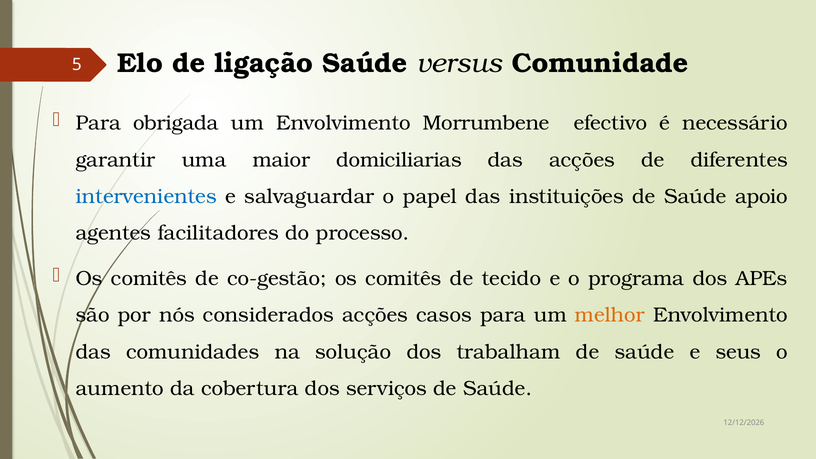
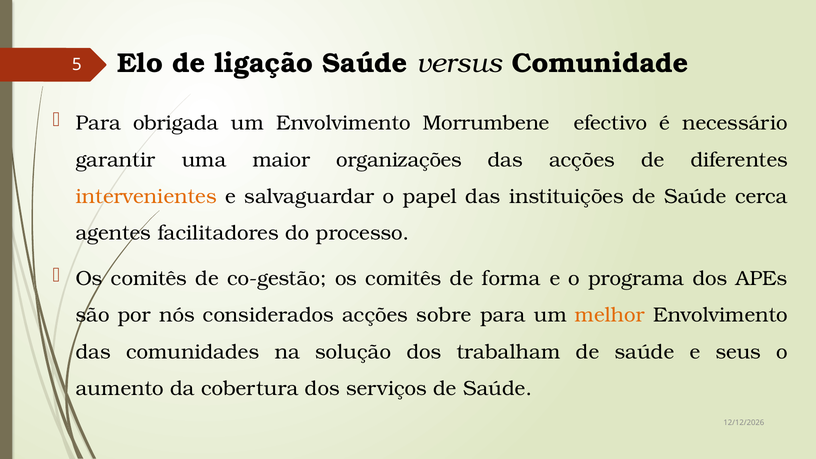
domiciliarias: domiciliarias -> organizações (399, 160)
intervenientes colour: blue -> orange (146, 197)
apoio: apoio -> cerca (761, 197)
tecido: tecido -> forma (511, 278)
casos: casos -> sobre (444, 315)
